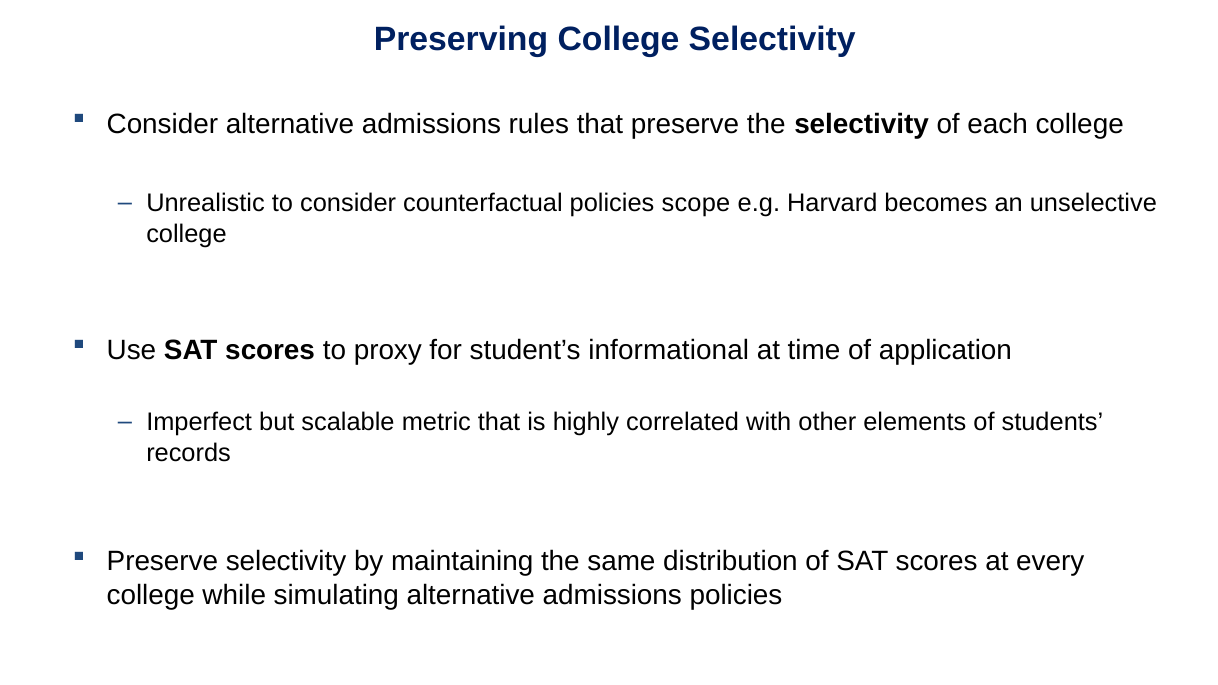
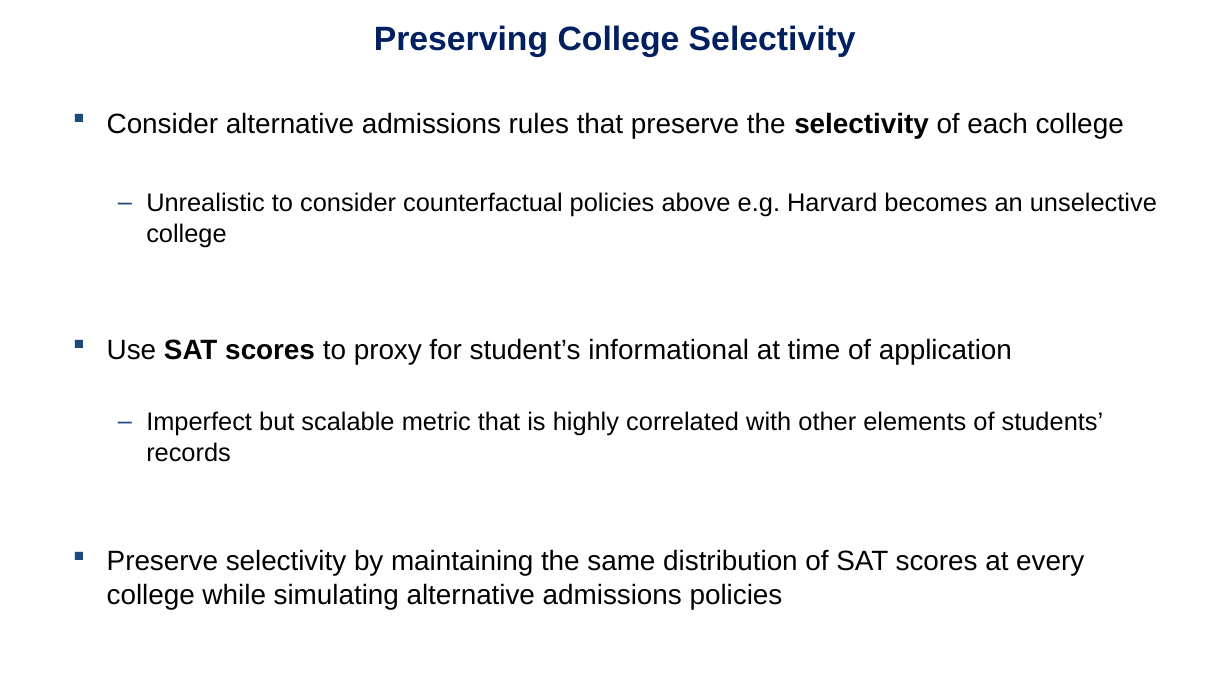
scope: scope -> above (696, 204)
